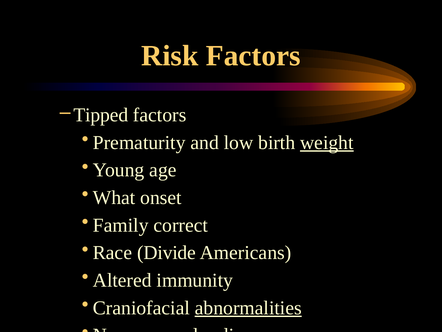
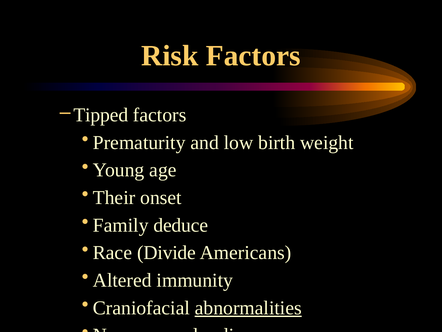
weight underline: present -> none (327, 142)
What: What -> Their (114, 197)
correct: correct -> deduce (181, 225)
